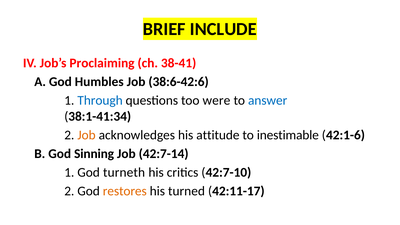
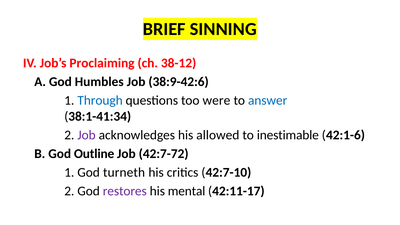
INCLUDE: INCLUDE -> SINNING (223, 29)
38-41: 38-41 -> 38-12 (179, 63)
38:6-42:6: 38:6-42:6 -> 38:9-42:6 (179, 82)
Job colour: orange -> purple (87, 135)
attitude: attitude -> allowed (218, 135)
Sinning: Sinning -> Outline (94, 154)
42:7-14: 42:7-14 -> 42:7-72 (164, 154)
restores colour: orange -> purple (125, 191)
turned: turned -> mental (187, 191)
